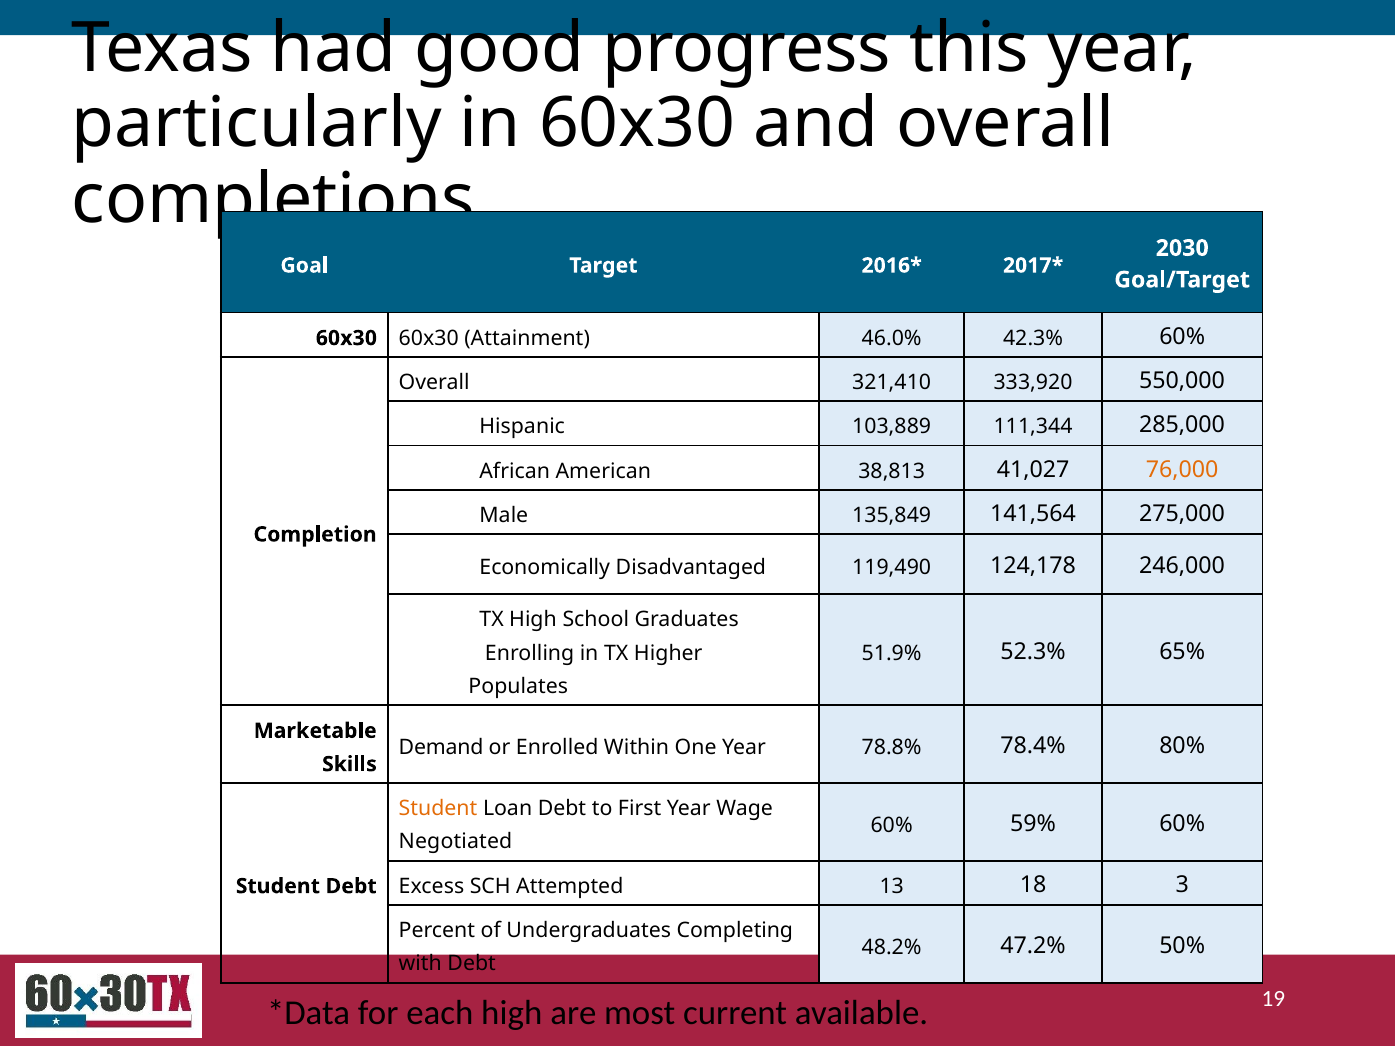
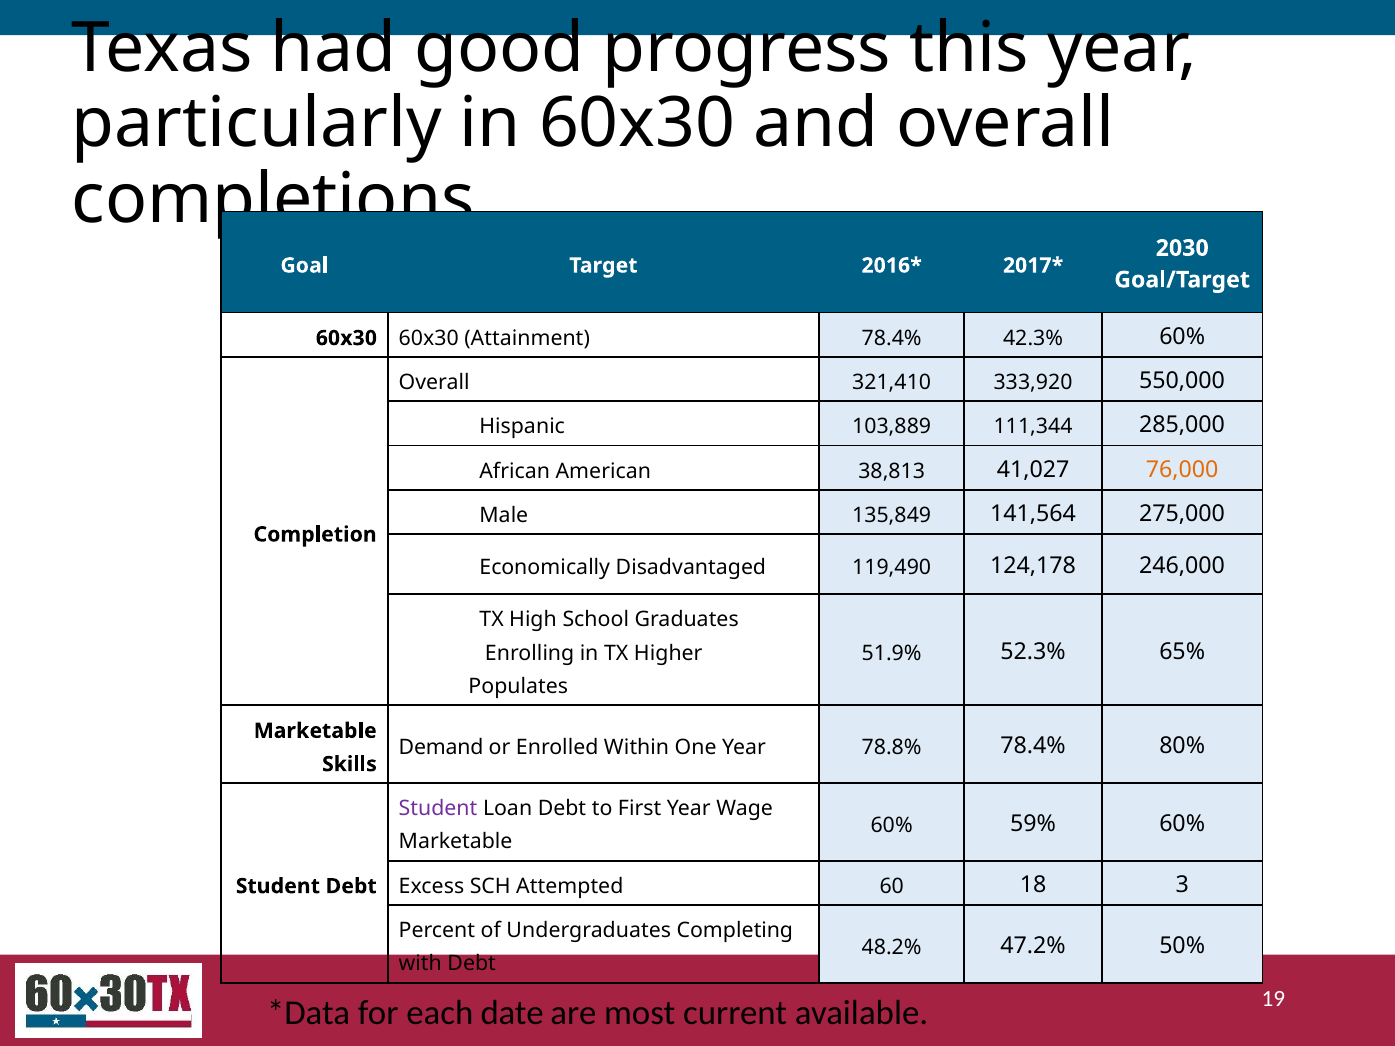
Attainment 46.0%: 46.0% -> 78.4% (892, 338)
Student colour: orange -> purple (438, 809)
Negotiated: Negotiated -> Marketable (456, 842)
13: 13 -> 60 (892, 886)
each high: high -> date (512, 1013)
